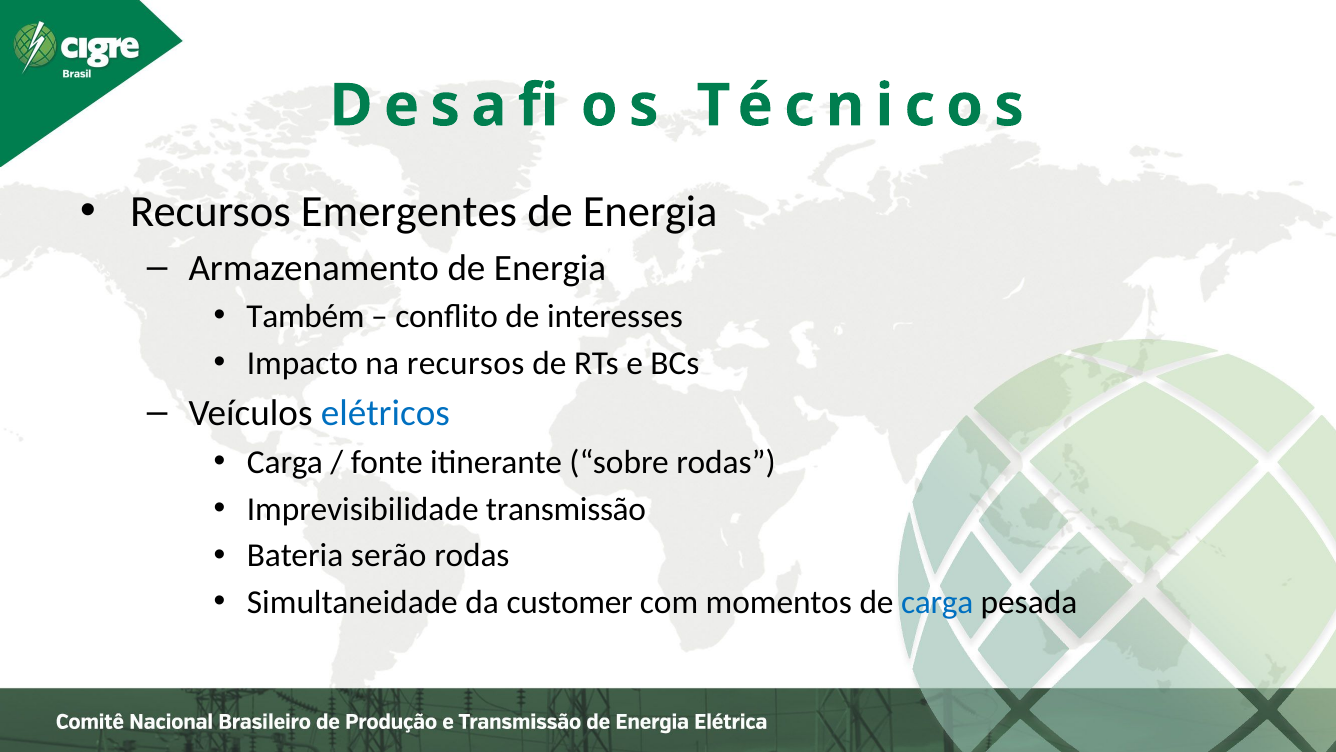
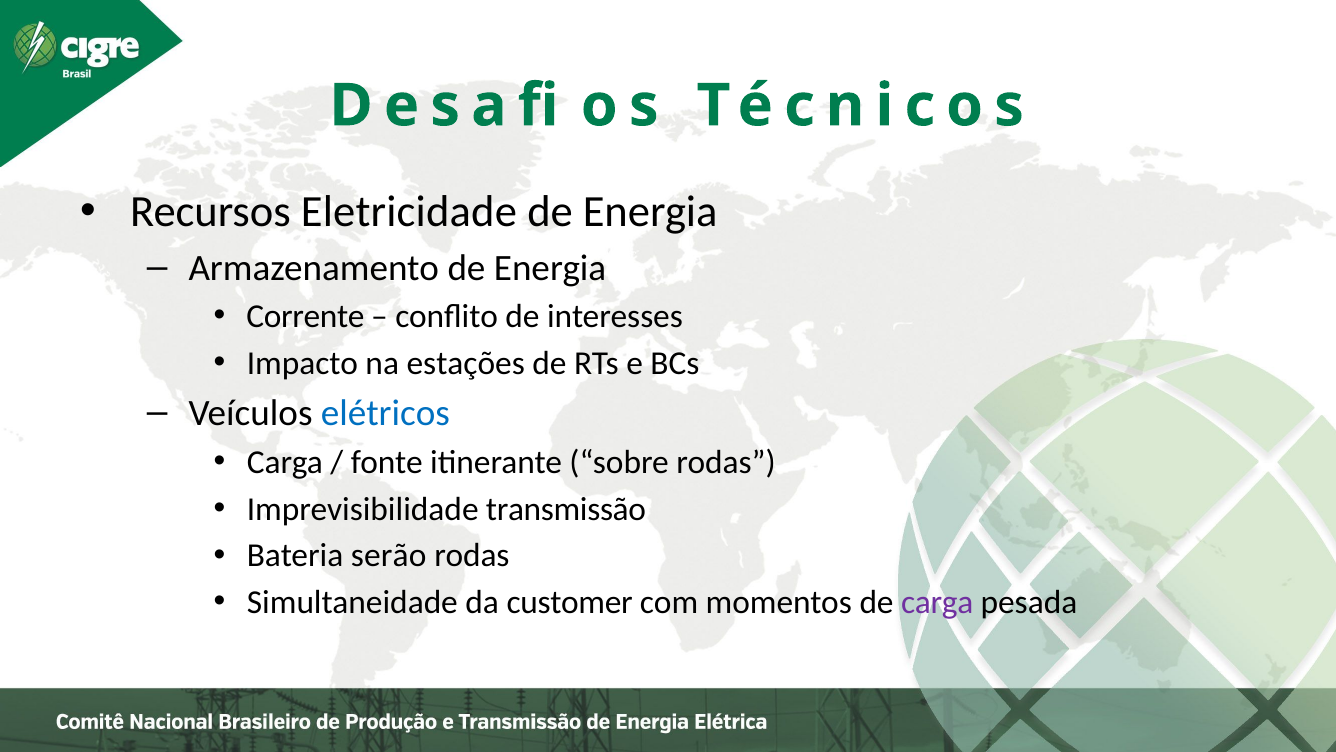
Emergentes: Emergentes -> Eletricidade (409, 212)
Também: Também -> Corrente (305, 316)
na recursos: recursos -> estações (466, 363)
carga colour: blue -> purple (937, 602)
